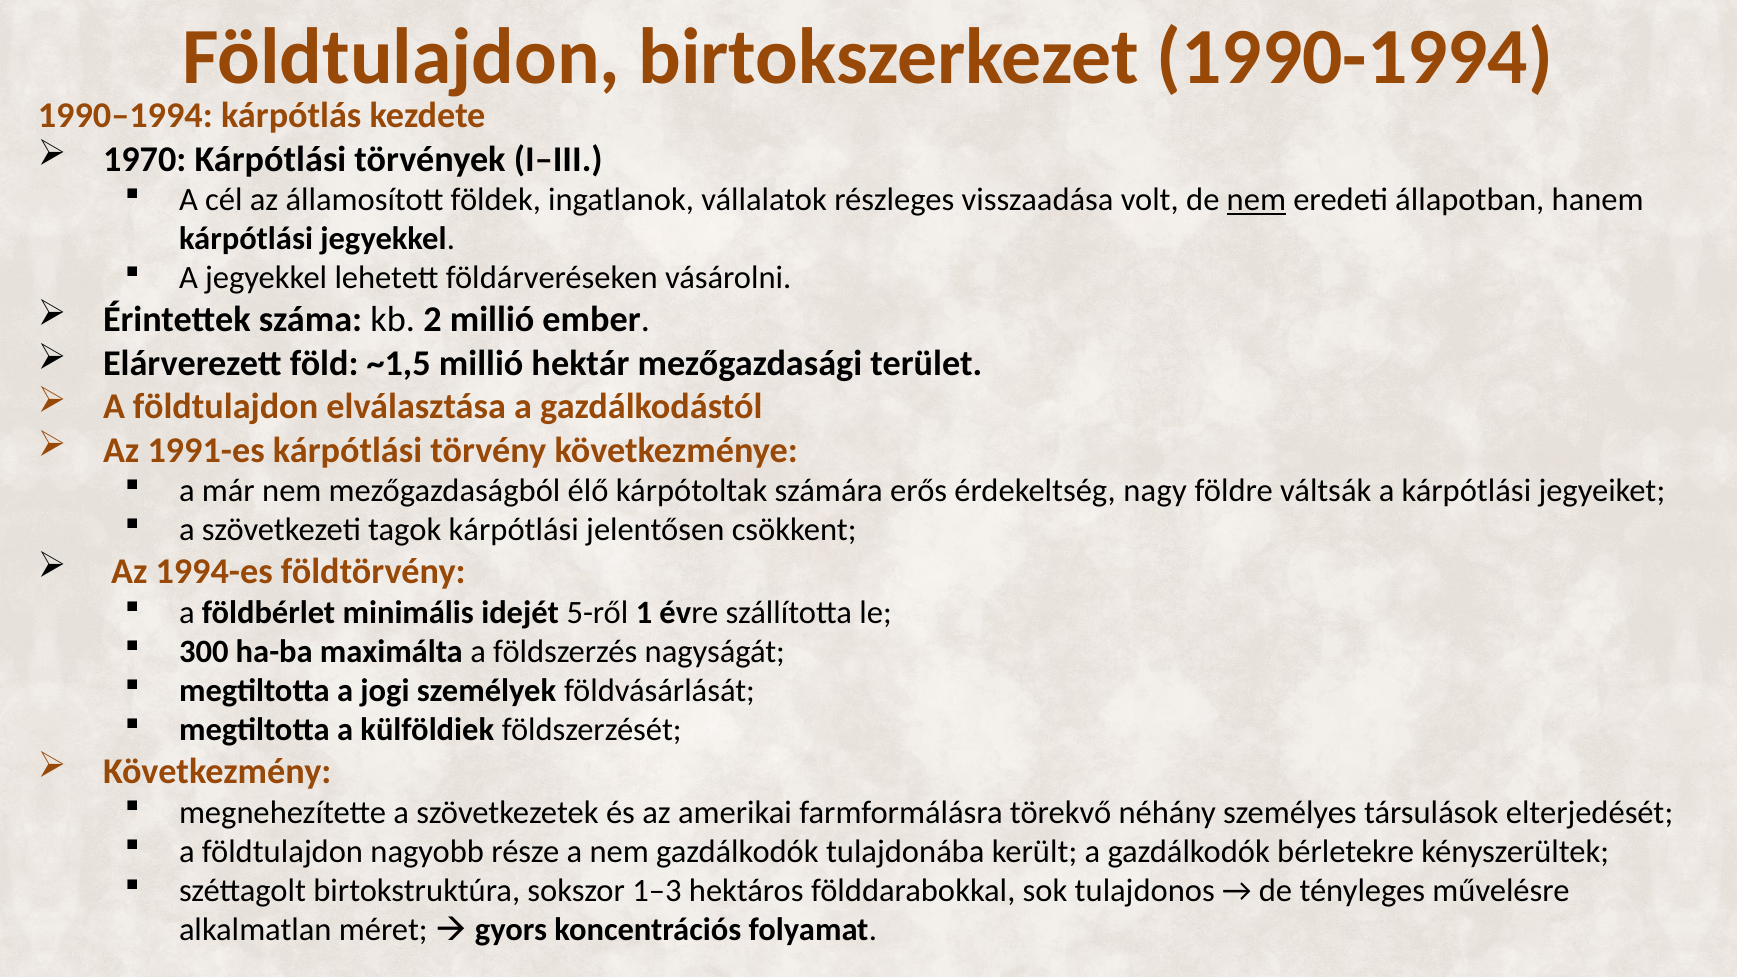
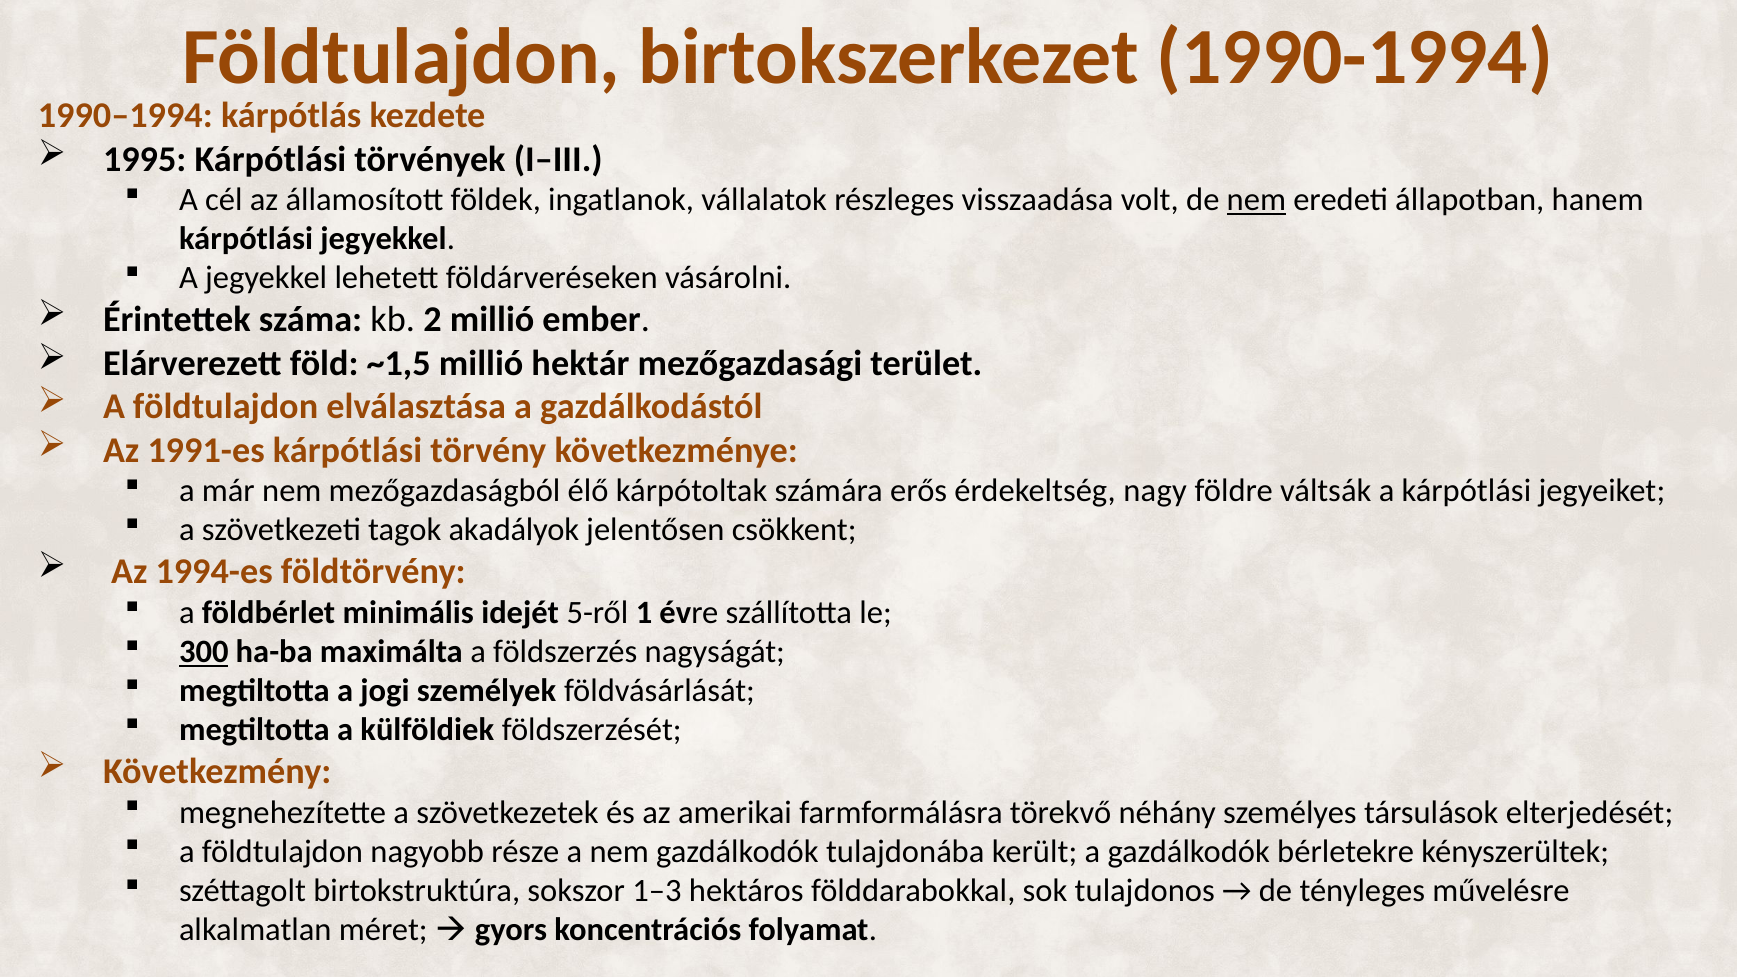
1970: 1970 -> 1995 (145, 159)
tagok kárpótlási: kárpótlási -> akadályok (514, 530)
300 underline: none -> present (204, 652)
